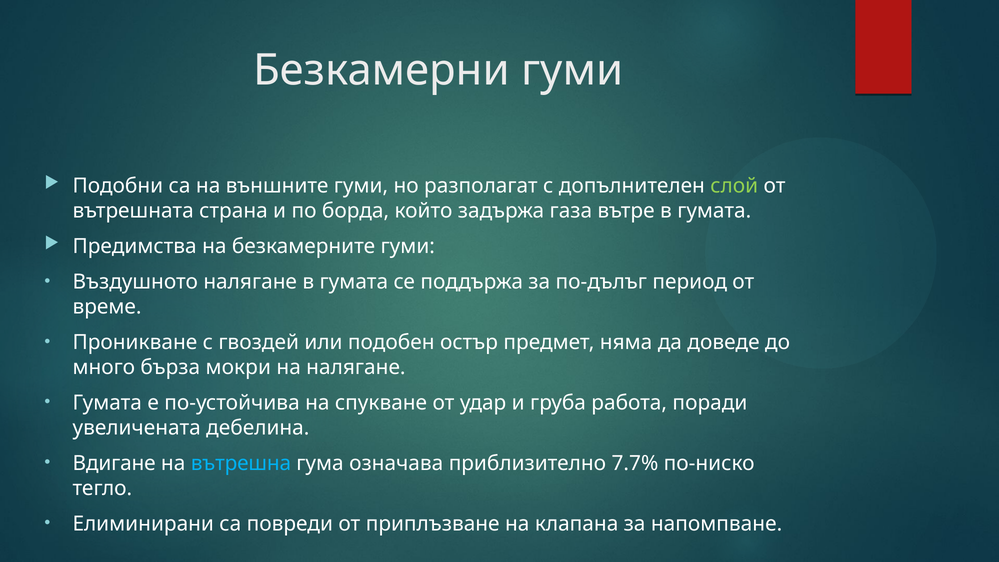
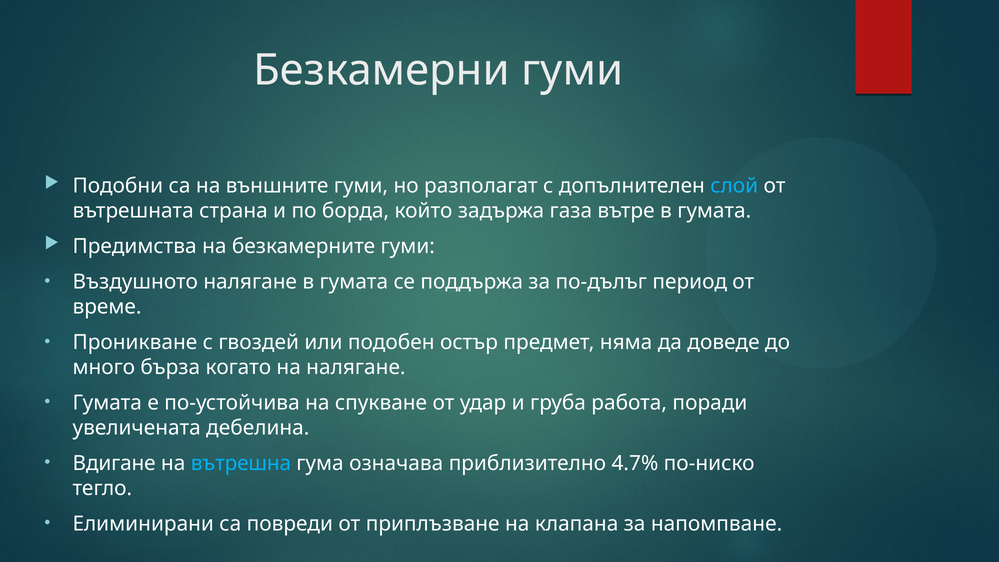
слой colour: light green -> light blue (734, 186)
мокри: мокри -> когато (238, 367)
7.7%: 7.7% -> 4.7% (635, 463)
